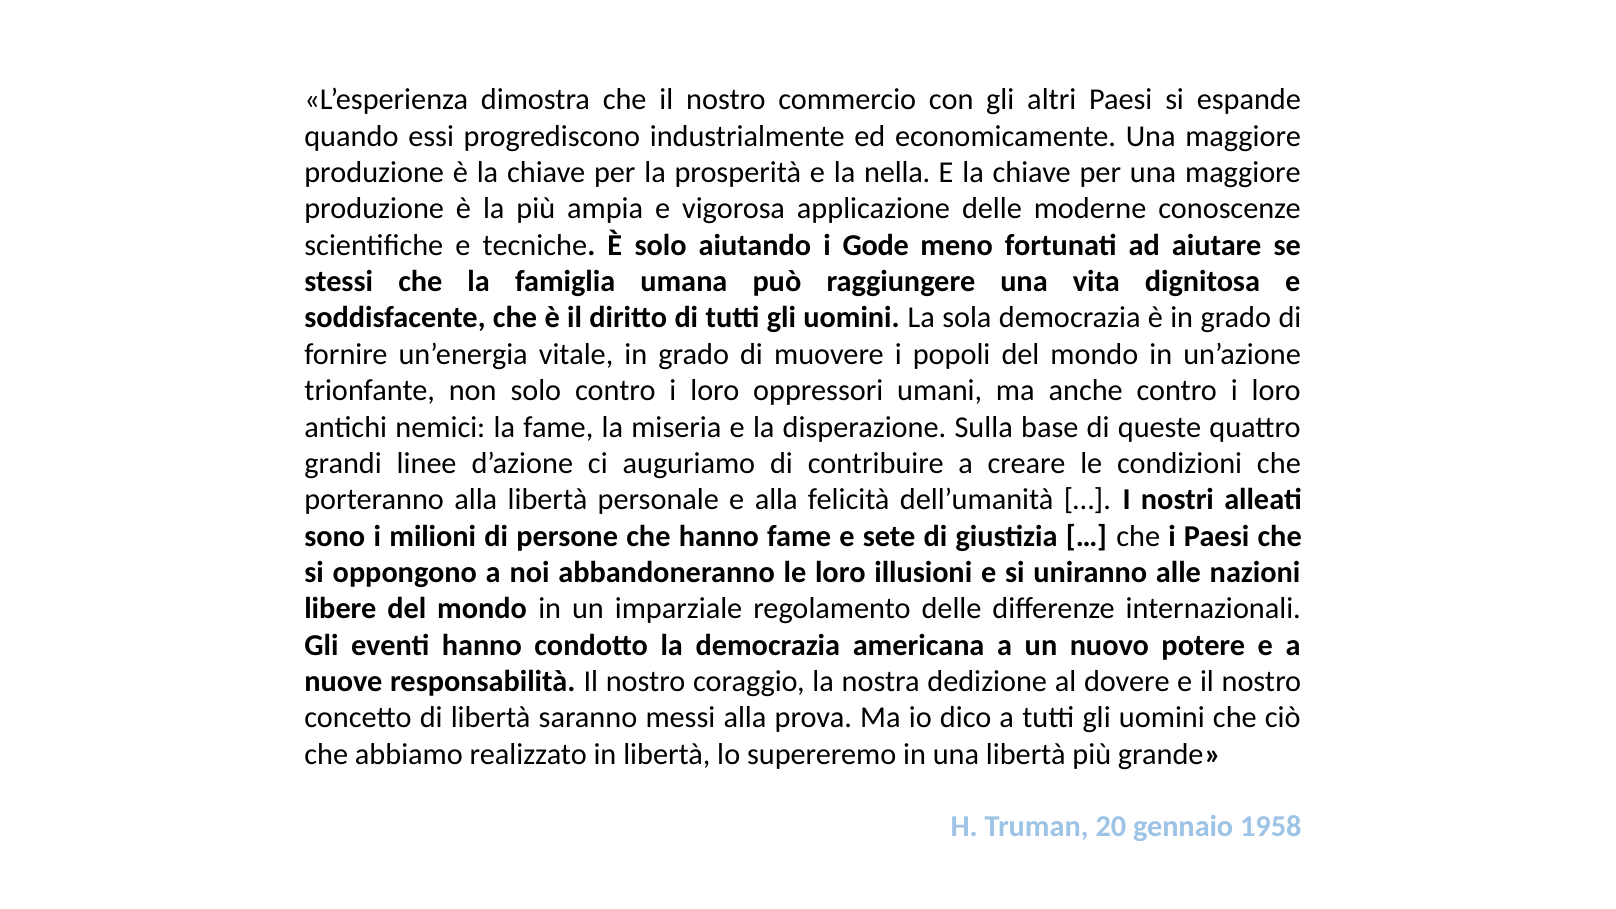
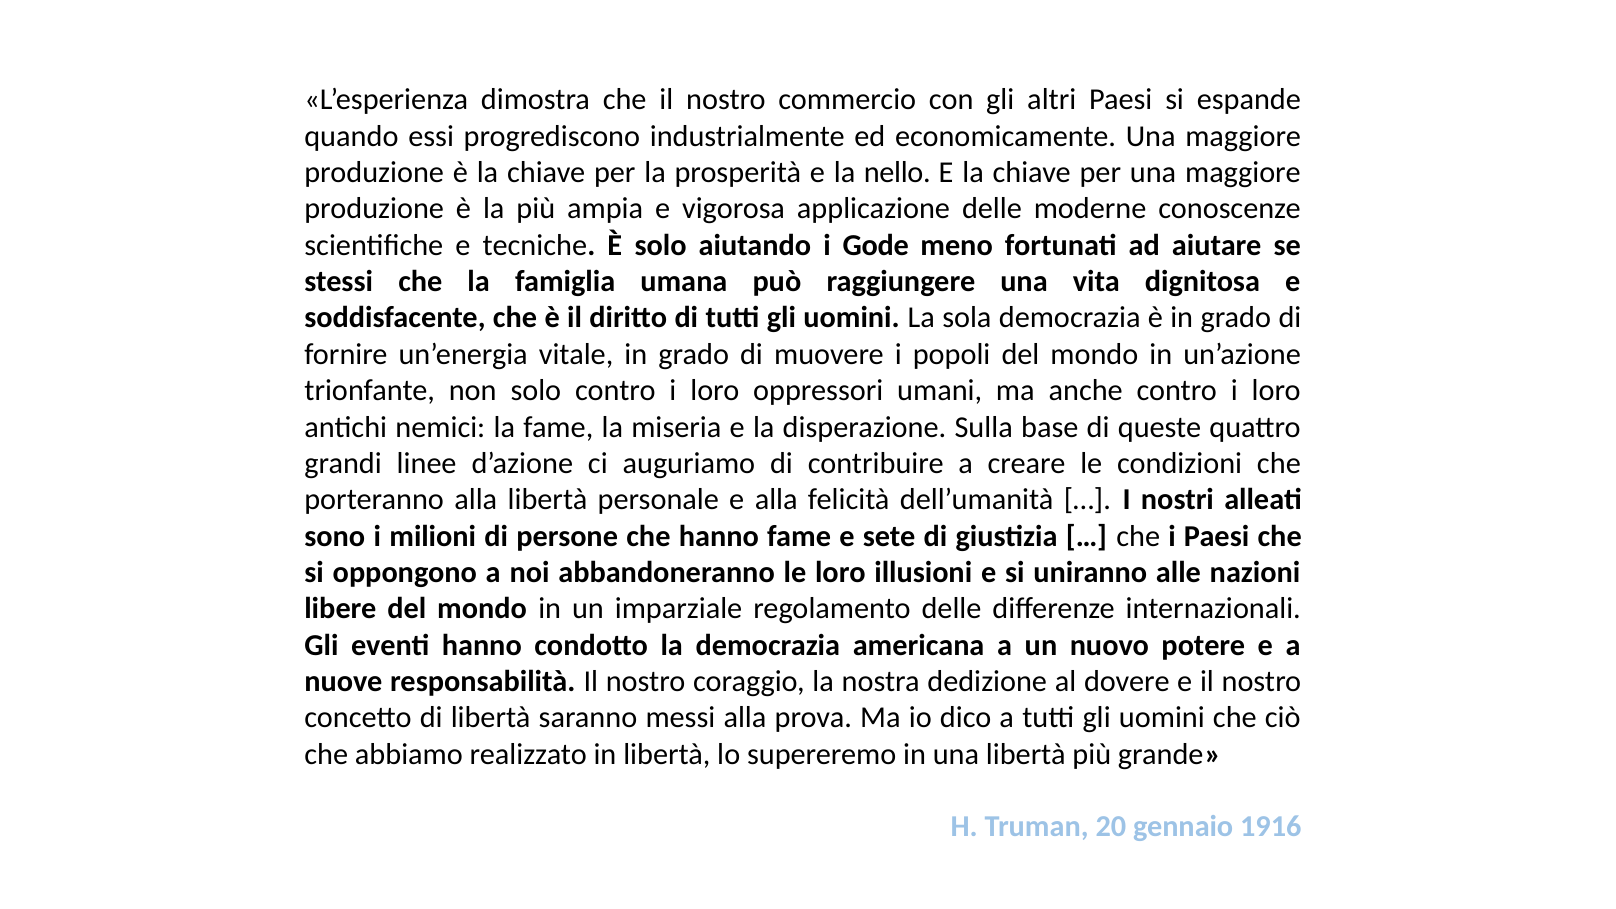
nella: nella -> nello (897, 173)
1958: 1958 -> 1916 (1271, 827)
